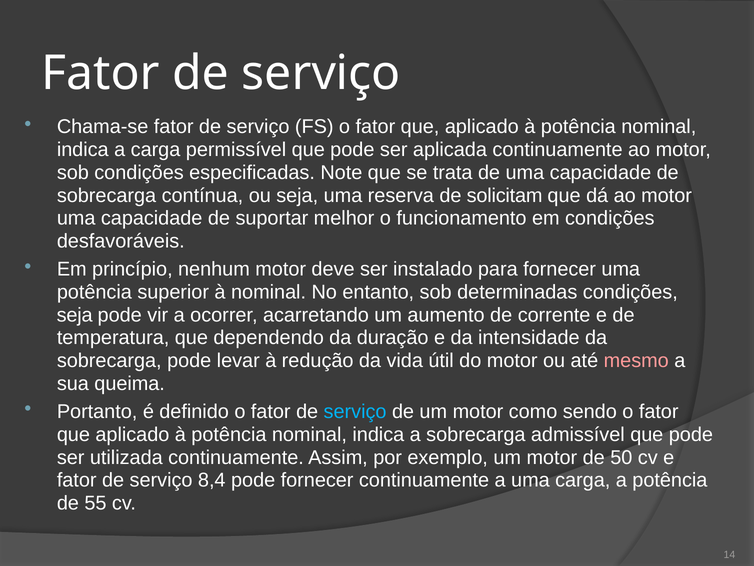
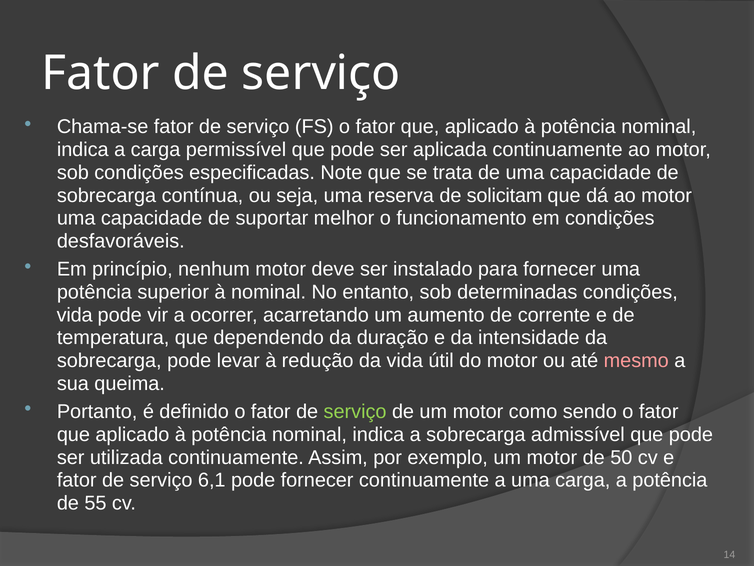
seja: seja -> vida (75, 315)
serviço colour: light blue -> light green (355, 411)
8,4: 8,4 -> 6,1 (212, 480)
